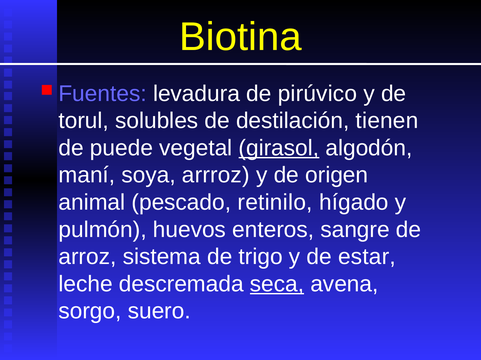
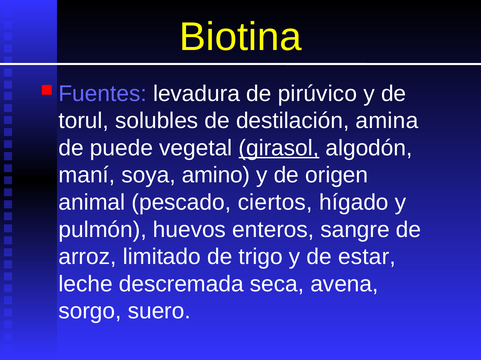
tienen: tienen -> amina (387, 121)
arrroz: arrroz -> amino (216, 176)
retinilo: retinilo -> ciertos (275, 203)
sistema: sistema -> limitado (162, 257)
seca underline: present -> none (277, 285)
